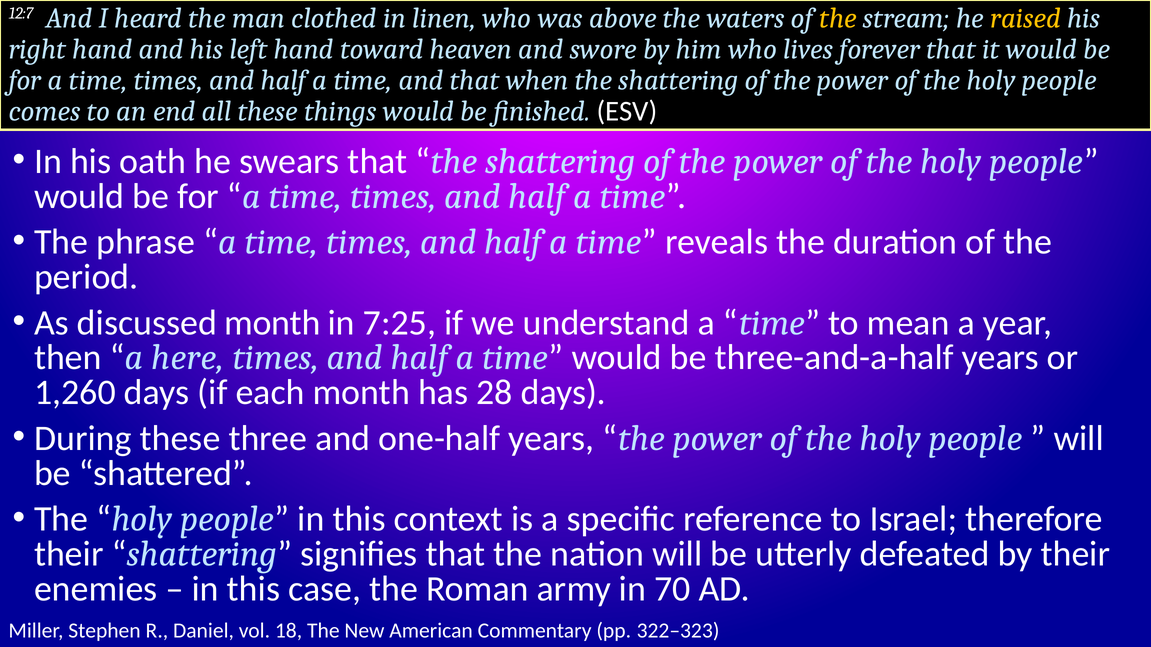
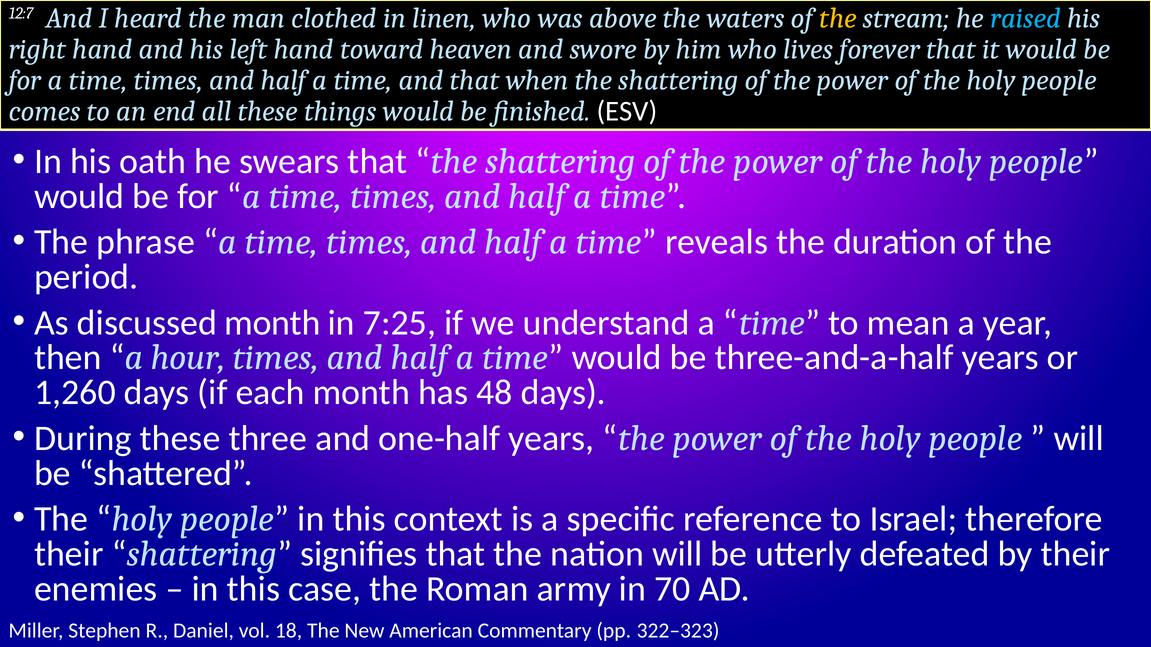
raised colour: yellow -> light blue (1026, 18)
here: here -> hour (188, 358)
28: 28 -> 48 (494, 393)
